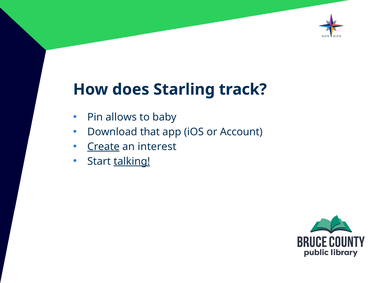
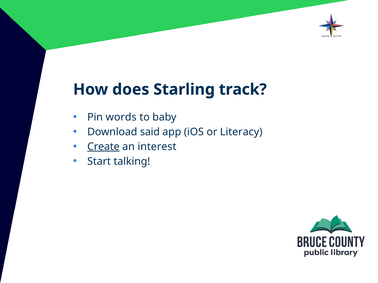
allows: allows -> words (121, 117)
that: that -> said (150, 132)
Account: Account -> Literacy (241, 132)
talking underline: present -> none (132, 162)
